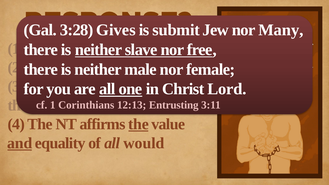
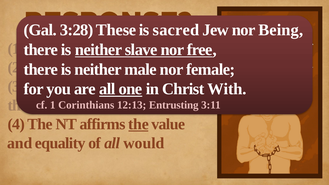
Gives: Gives -> These (116, 30)
submit: submit -> sacred (176, 30)
Many: Many -> Being (281, 30)
Lord: Lord -> With (227, 89)
and underline: present -> none (20, 143)
